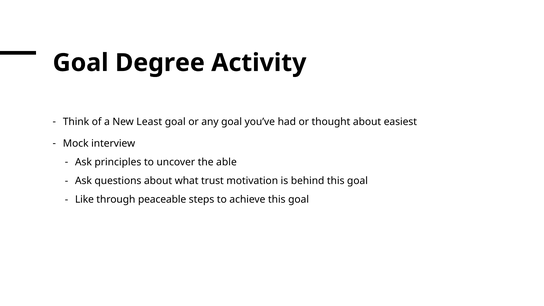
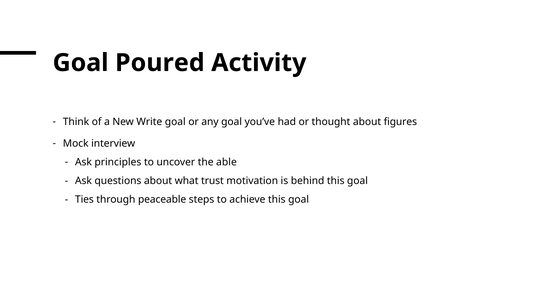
Degree: Degree -> Poured (160, 63)
Least: Least -> Write (149, 122)
easiest: easiest -> figures (400, 122)
Like: Like -> Ties (84, 200)
